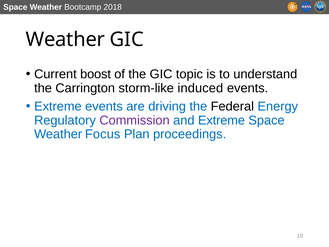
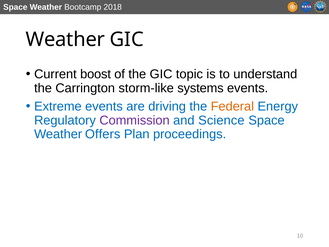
induced: induced -> systems (200, 88)
Federal colour: black -> orange (232, 106)
and Extreme: Extreme -> Science (221, 120)
Focus: Focus -> Offers (103, 134)
